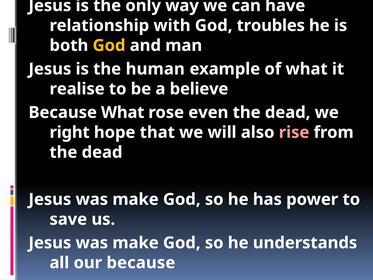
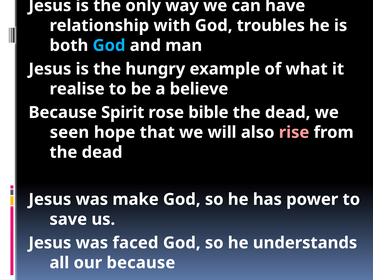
God colour: yellow -> light blue (109, 45)
the human: human -> hungry (155, 69)
Because What: What -> Spirit (123, 112)
rose even: even -> bible (208, 112)
right: right -> seen (69, 132)
make: make -> faced (135, 243)
